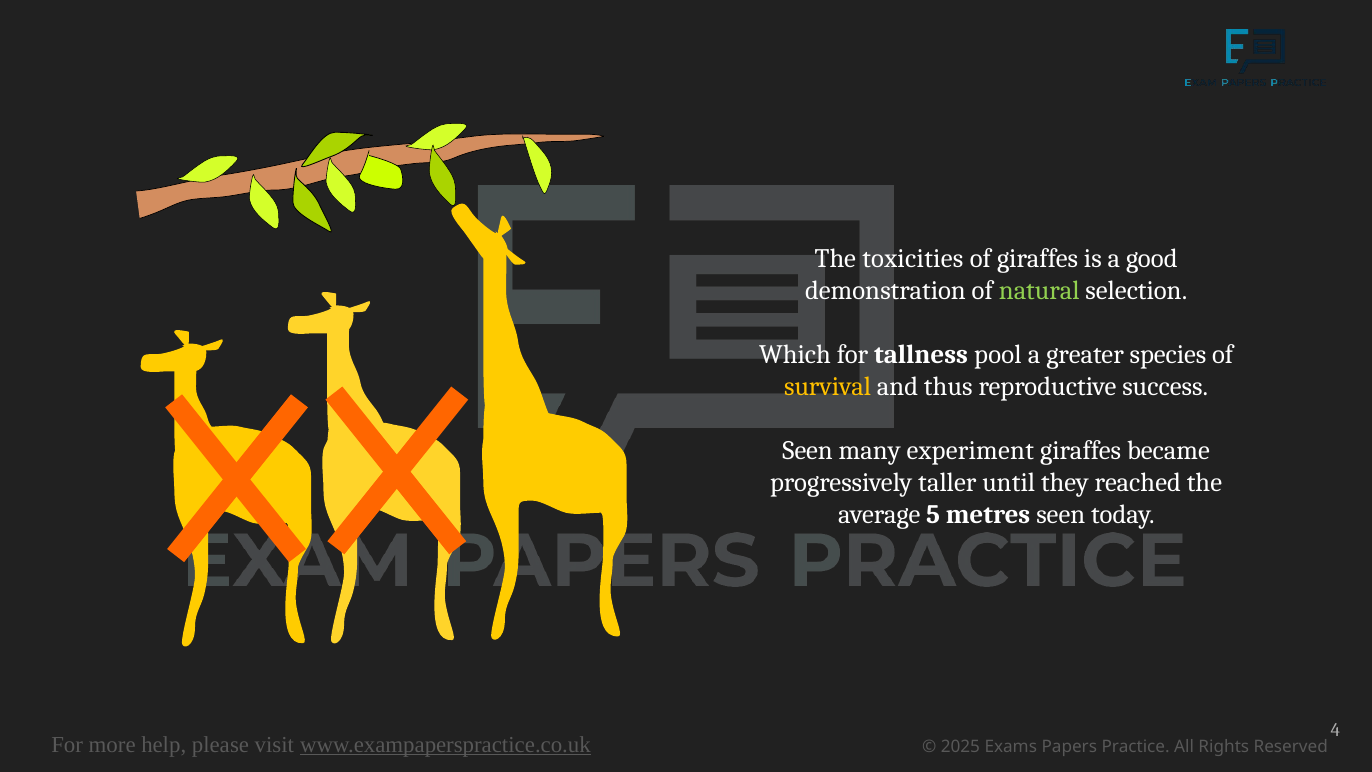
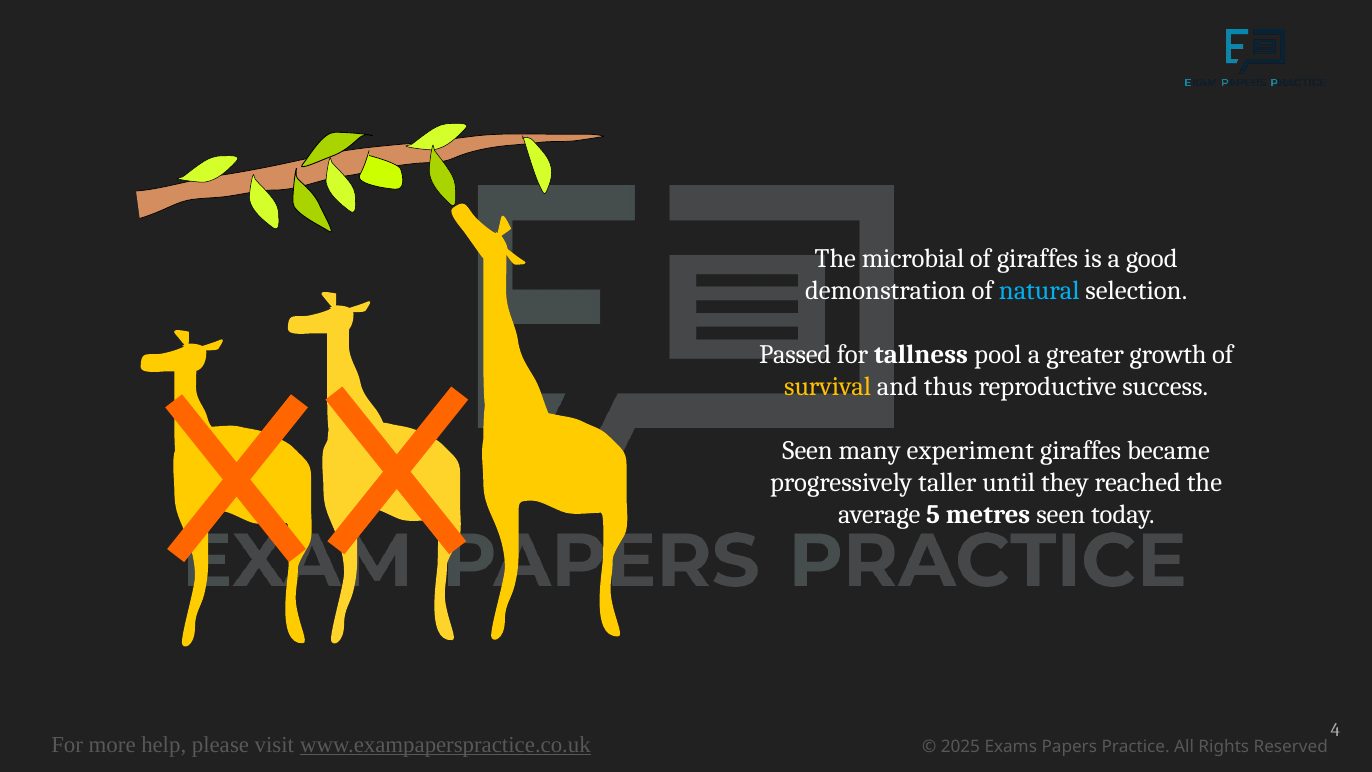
toxicities: toxicities -> microbial (913, 258)
natural colour: light green -> light blue (1039, 290)
Which: Which -> Passed (795, 354)
species: species -> growth (1168, 354)
